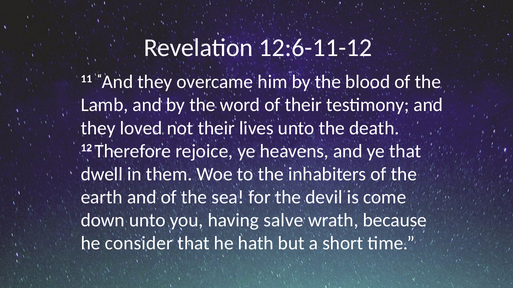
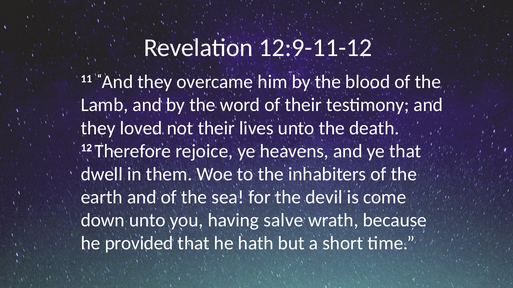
12:6-11-12: 12:6-11-12 -> 12:9-11-12 (315, 48)
consider: consider -> provided (139, 244)
